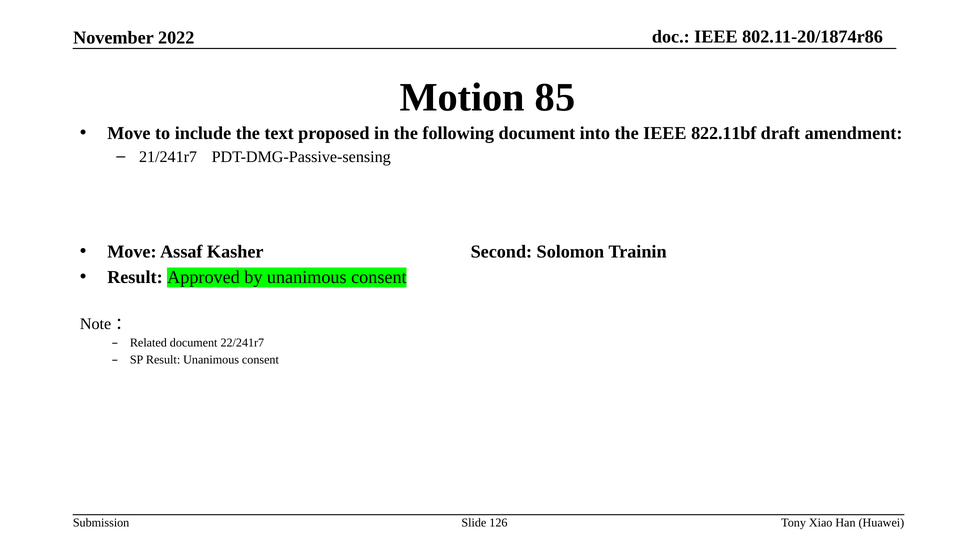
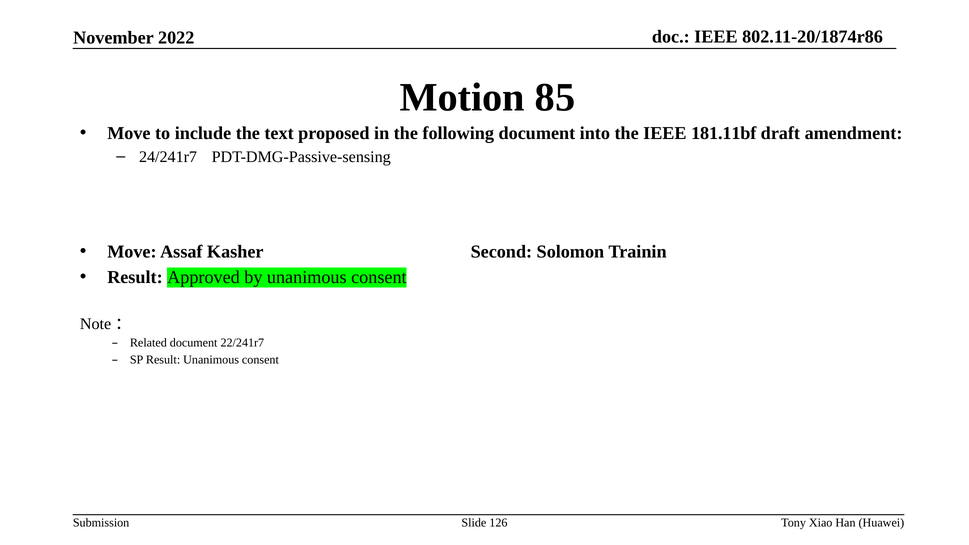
822.11bf: 822.11bf -> 181.11bf (724, 133)
21/241r7: 21/241r7 -> 24/241r7 (168, 157)
